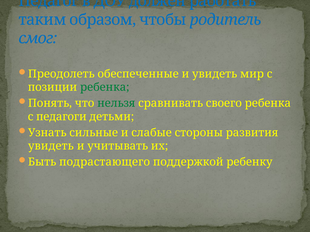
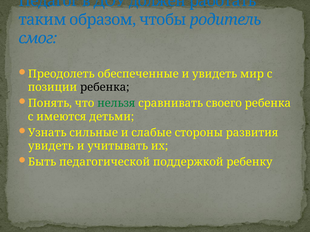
ребенка colour: green -> black (105, 87)
педагоги: педагоги -> имеются (61, 117)
подрастающего: подрастающего -> педагогической (105, 162)
